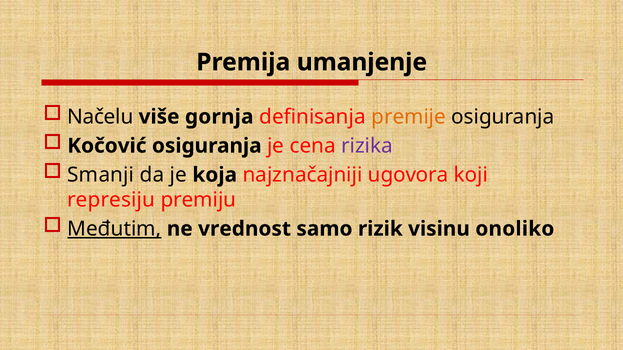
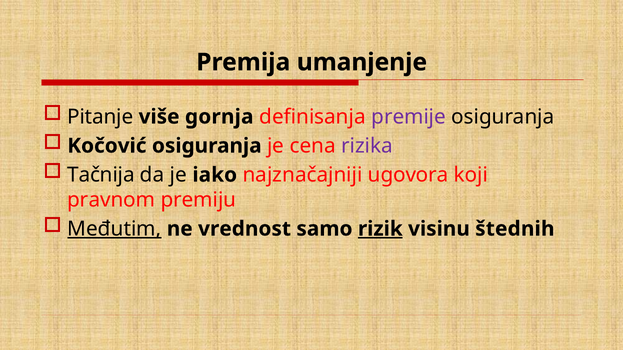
Načelu: Načelu -> Pitanje (100, 117)
premije colour: orange -> purple (409, 117)
Smanji: Smanji -> Tačnija (101, 175)
koja: koja -> iako (215, 175)
represiju: represiju -> pravnom (111, 200)
rizik underline: none -> present (380, 229)
onoliko: onoliko -> štednih (515, 229)
